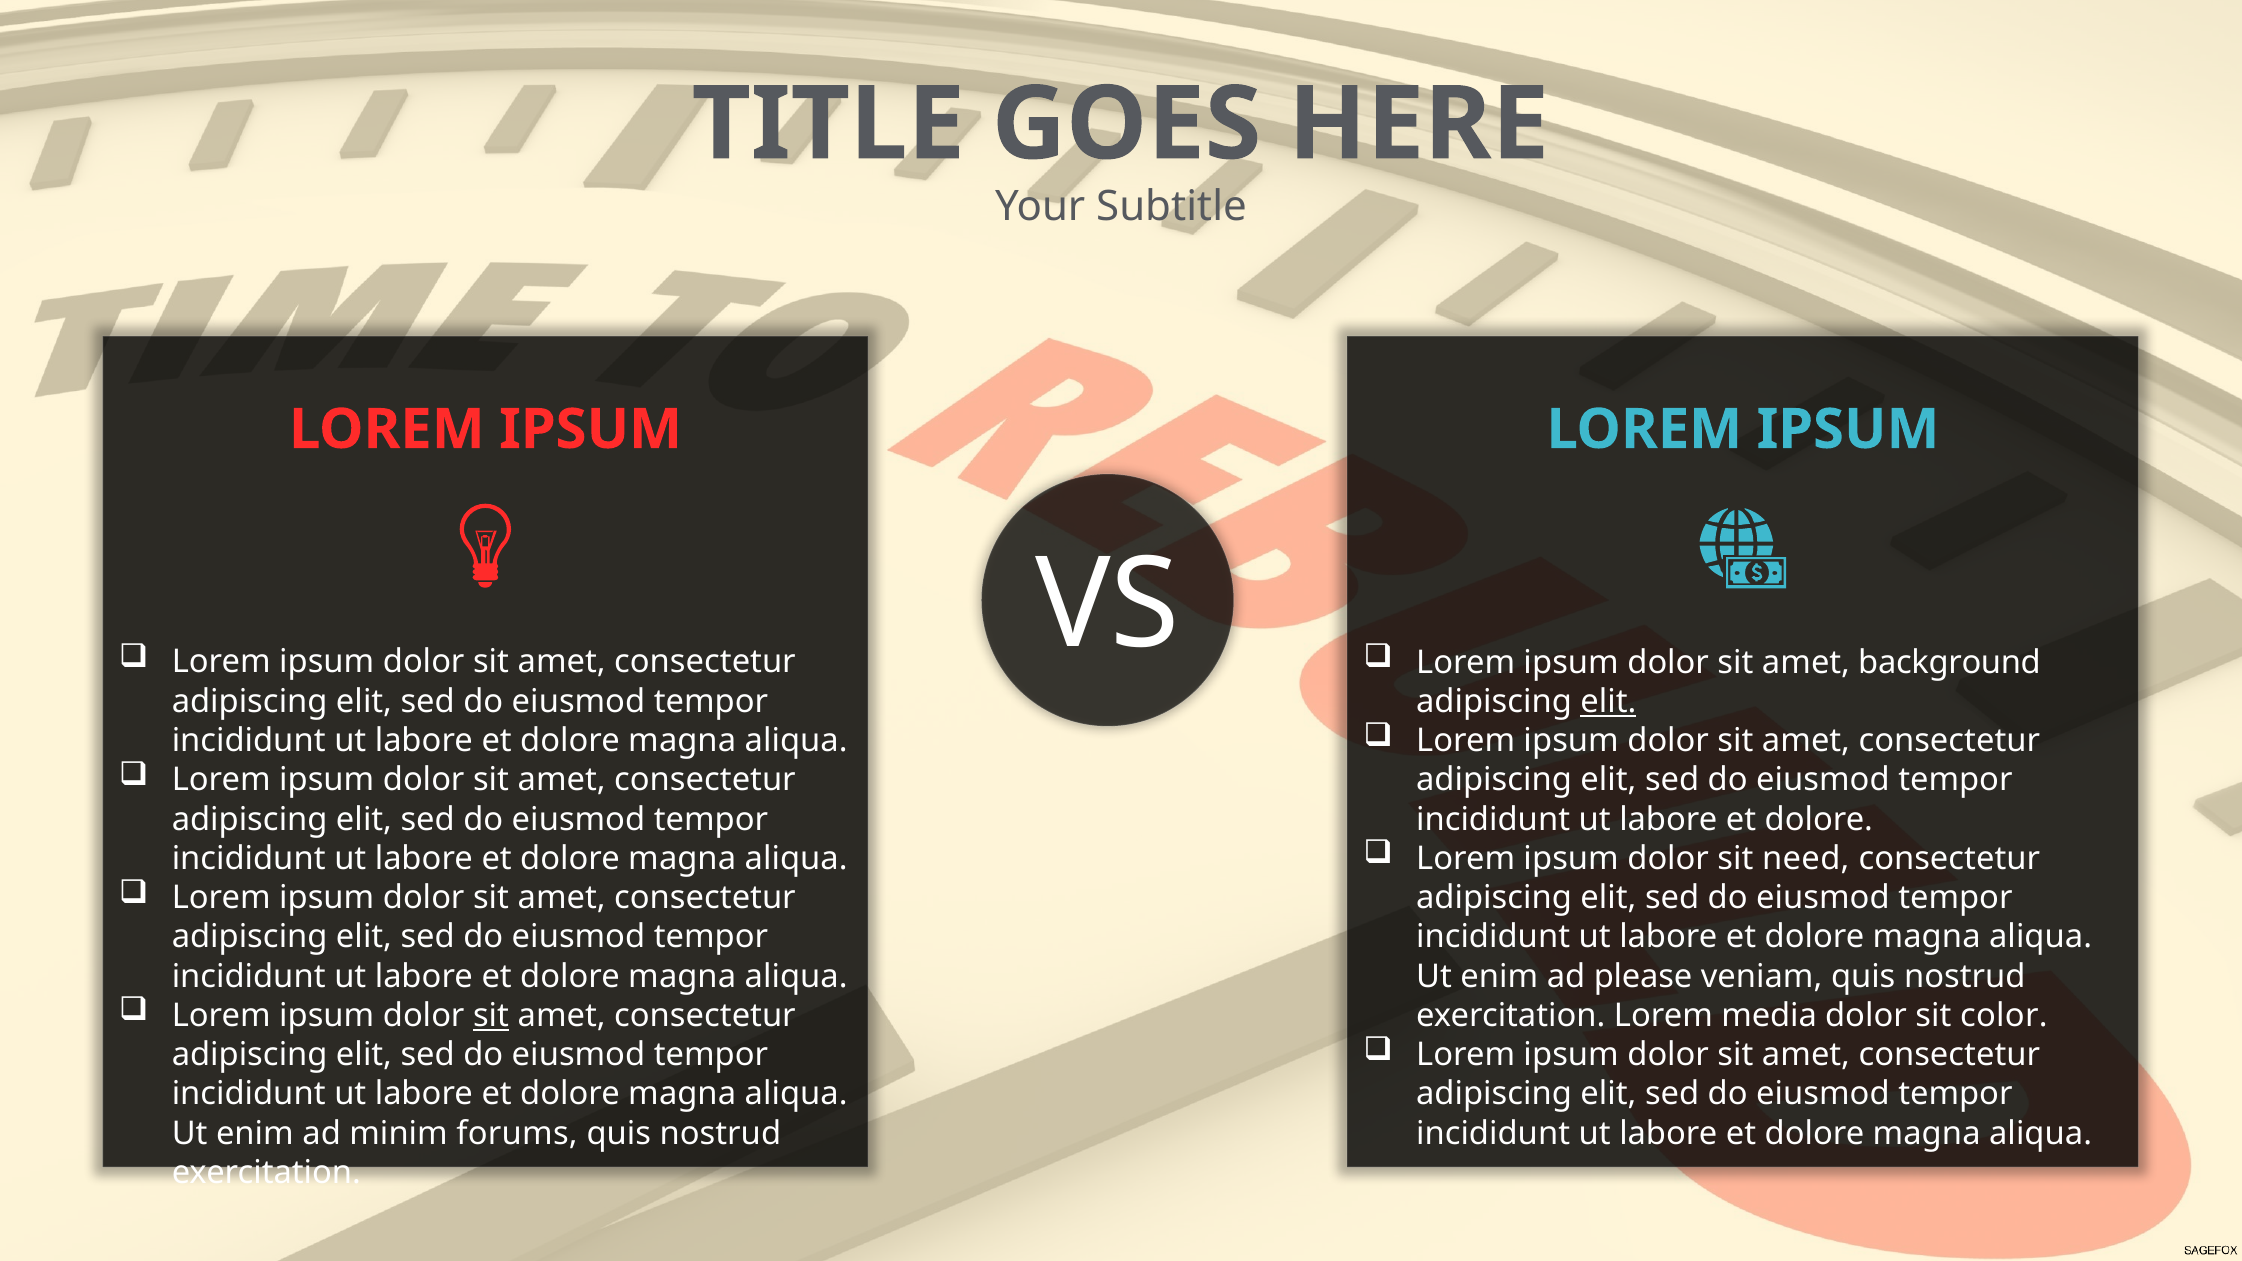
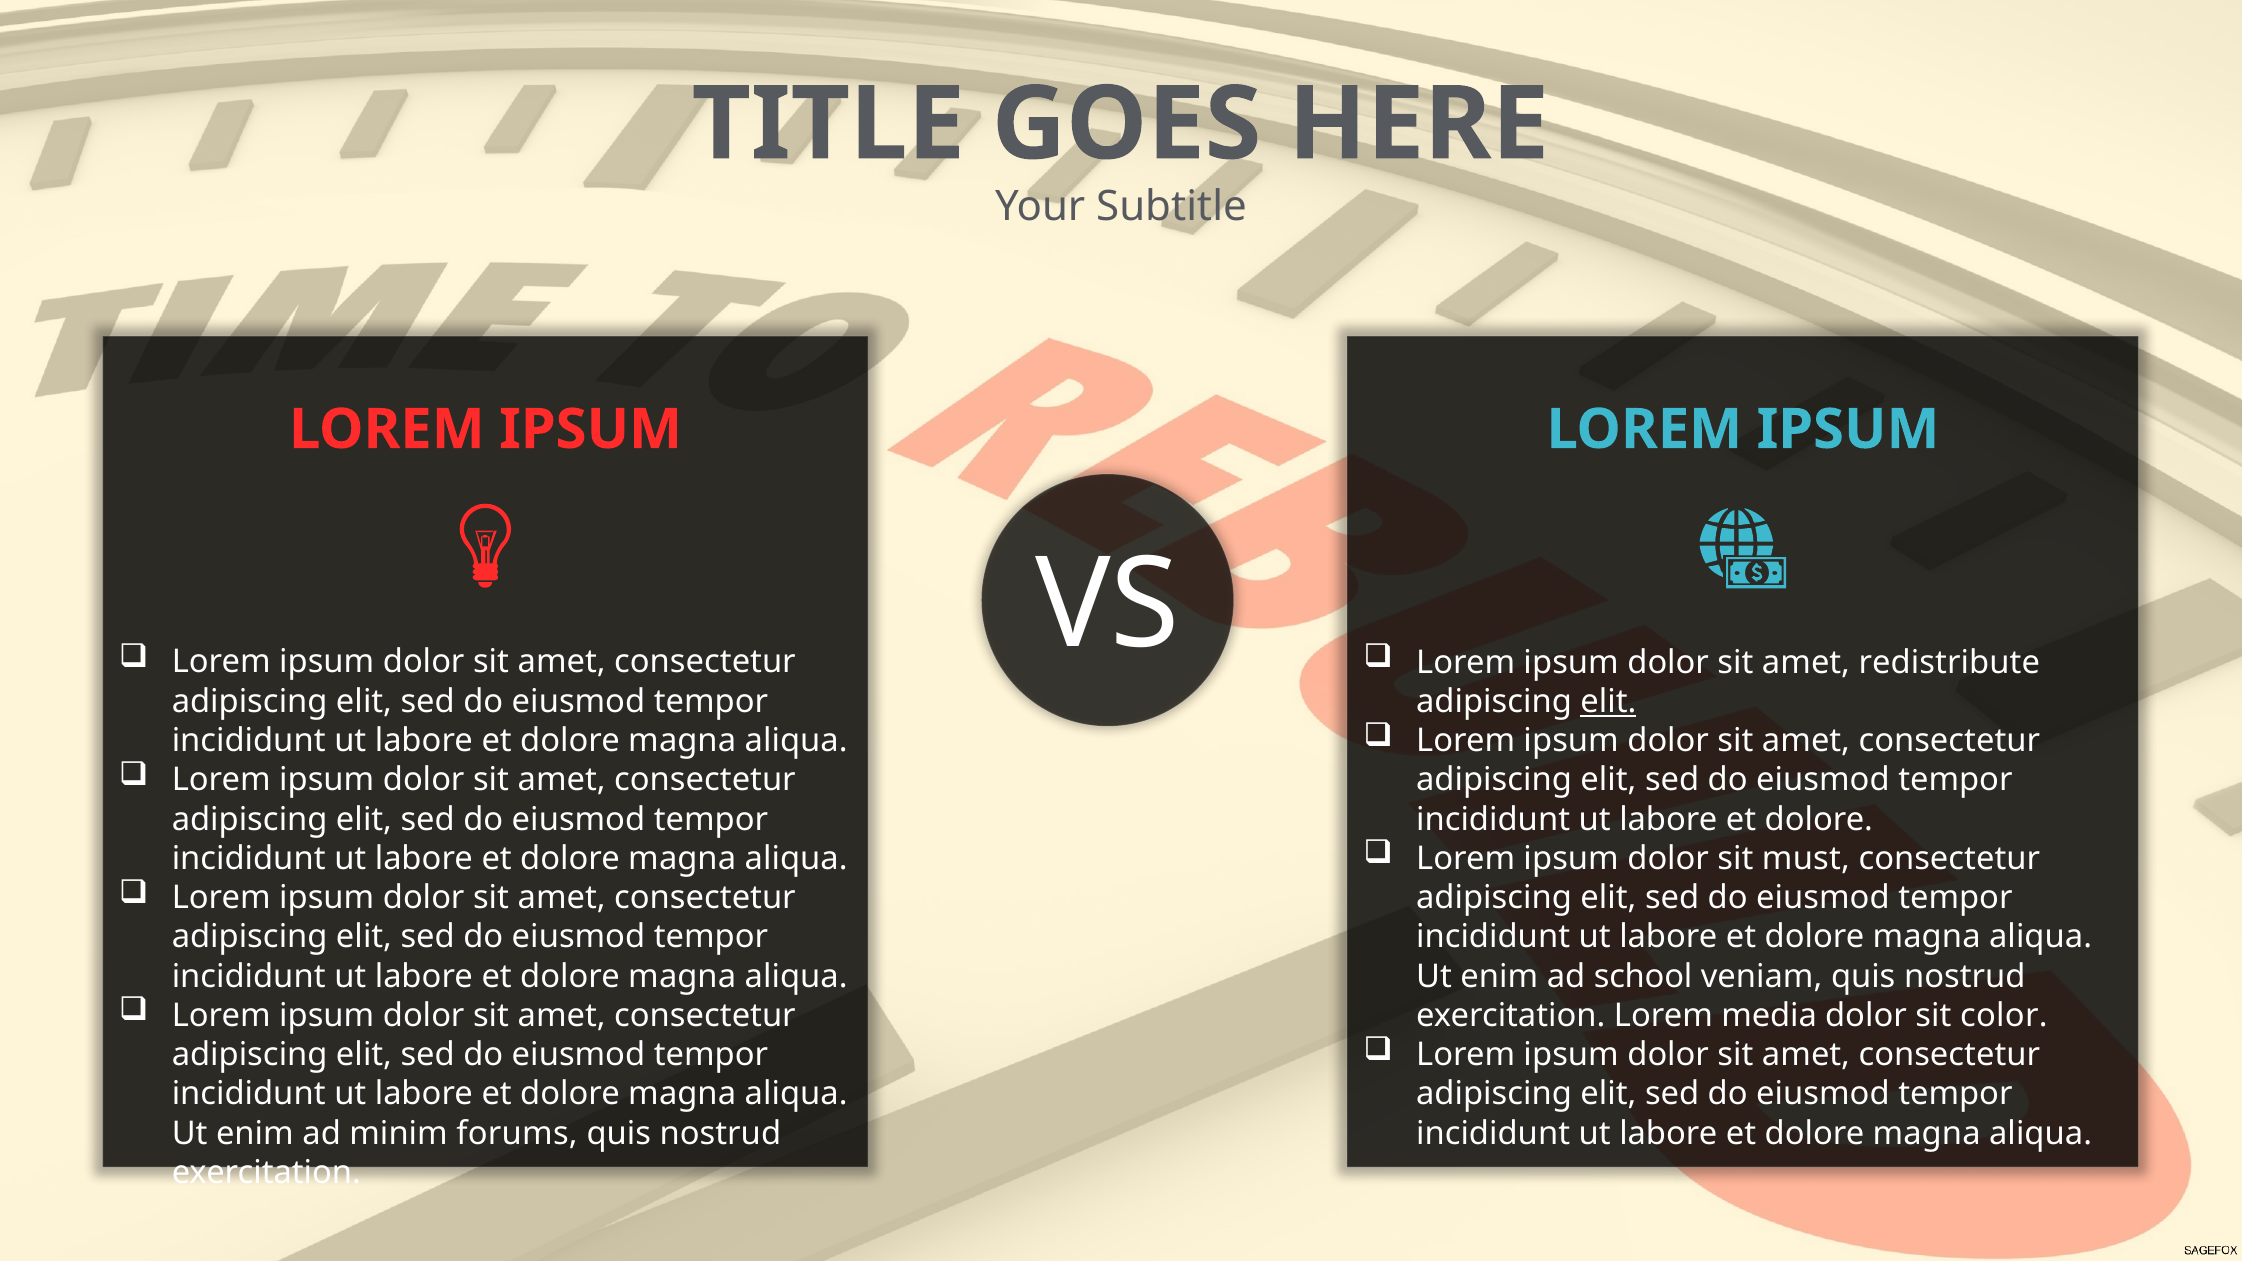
background: background -> redistribute (1949, 662)
need: need -> must (1806, 859)
please: please -> school (1643, 976)
sit underline: present -> none (491, 1016)
